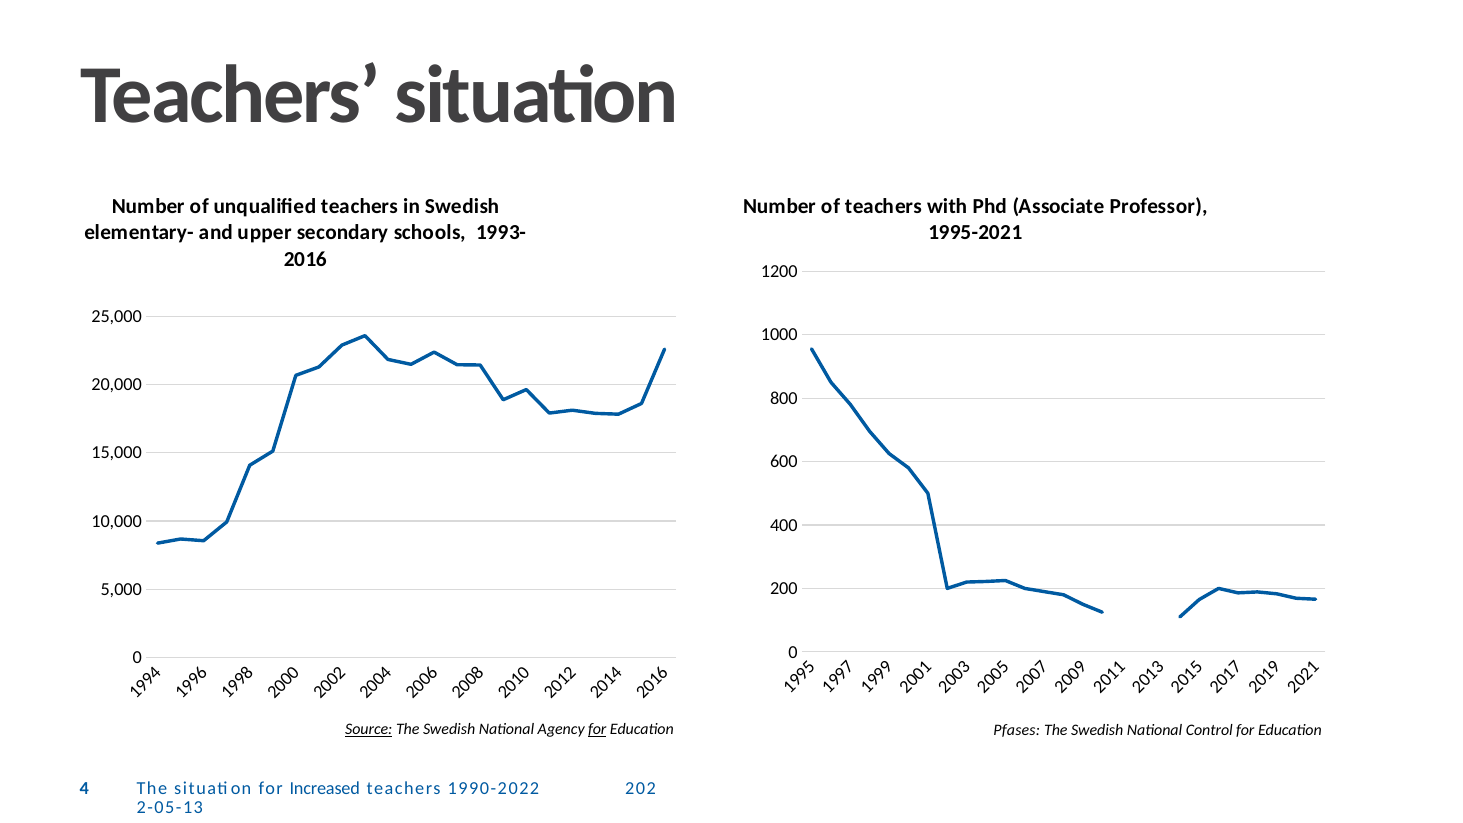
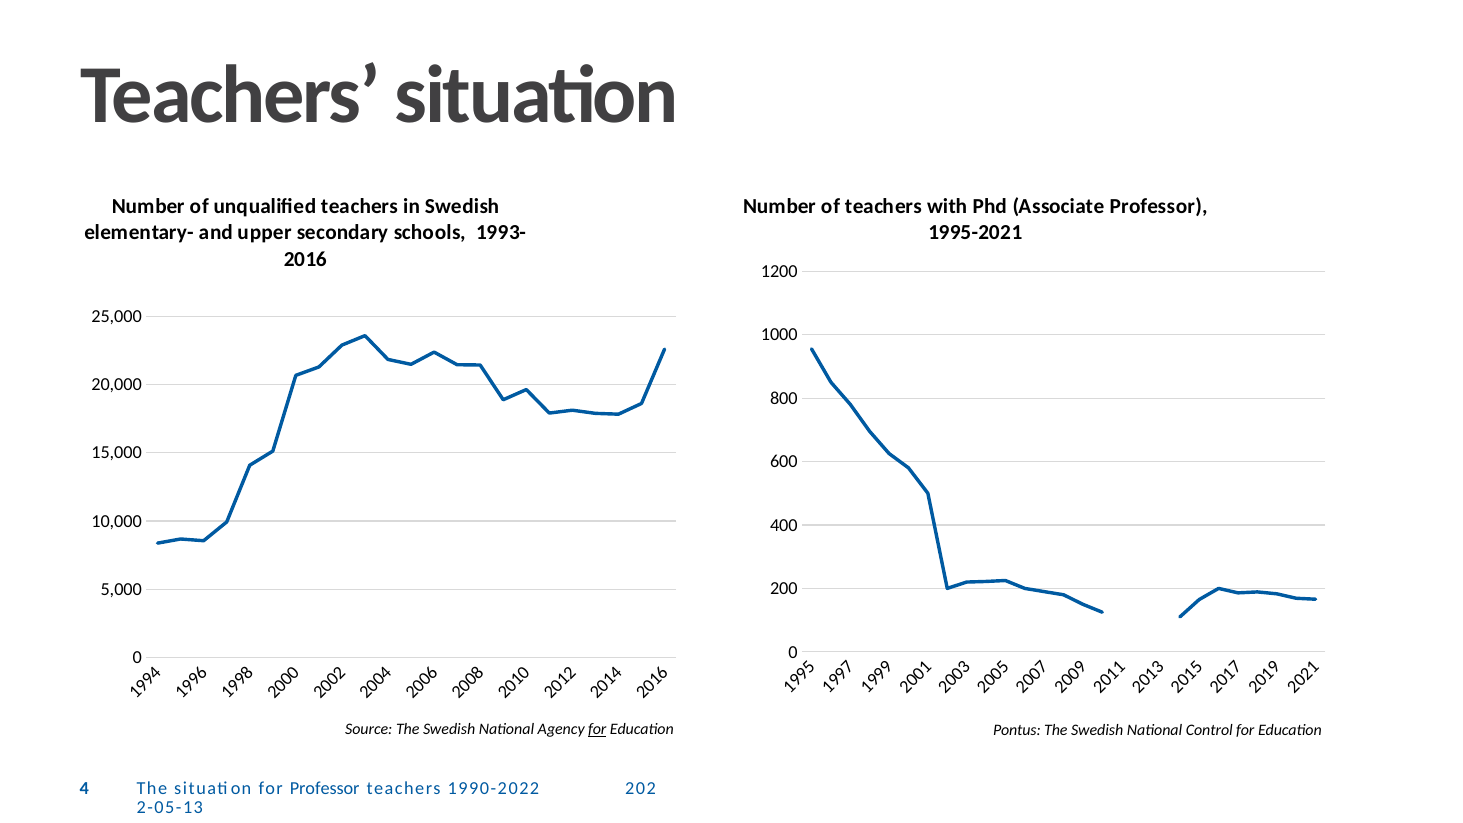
Source underline: present -> none (369, 729)
Pfases: Pfases -> Pontus (1017, 730)
for Increased: Increased -> Professor (325, 789)
